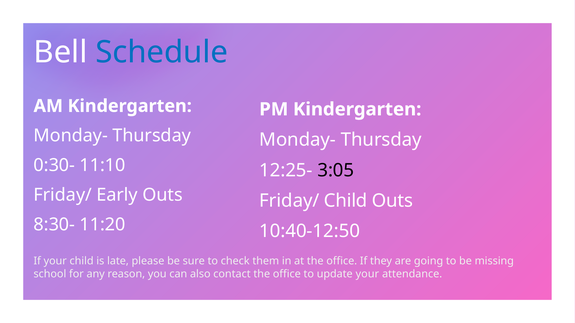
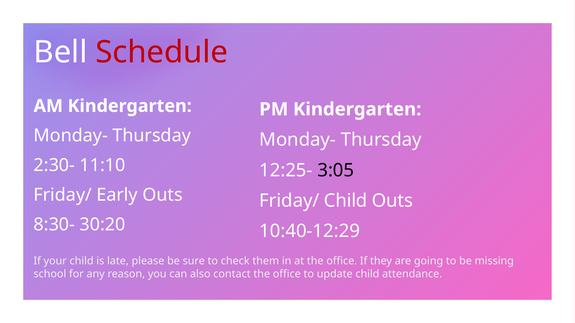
Schedule colour: blue -> red (162, 52)
0:30-: 0:30- -> 2:30- (54, 166)
11:20: 11:20 -> 30:20 (103, 225)
10:40-12:50: 10:40-12:50 -> 10:40-12:29 (310, 231)
update your: your -> child (367, 274)
